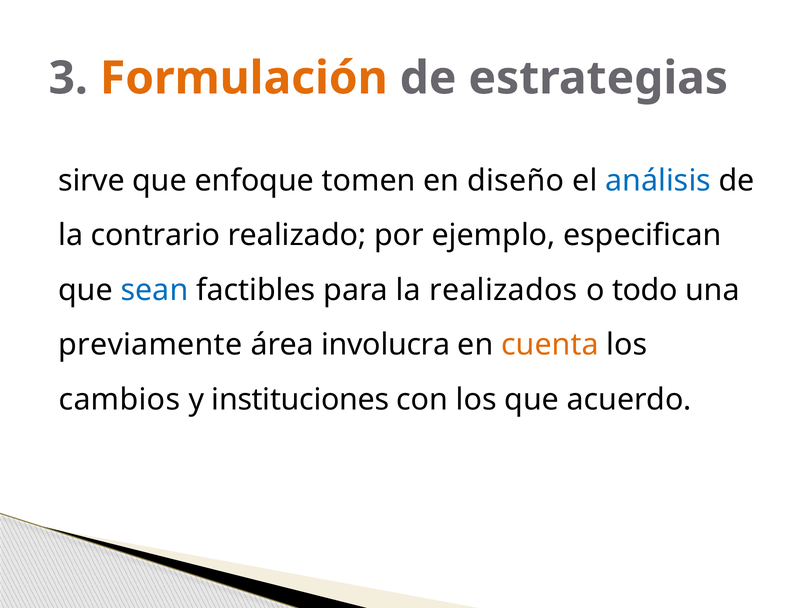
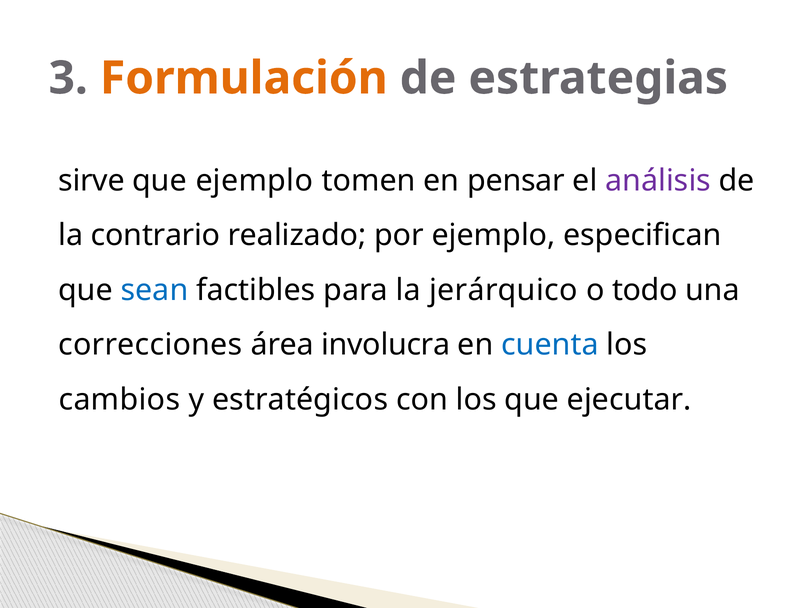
que enfoque: enfoque -> ejemplo (254, 181)
diseño: diseño -> pensar (516, 181)
análisis colour: blue -> purple (658, 181)
realizados: realizados -> jerárquico (503, 290)
previamente: previamente -> correcciones (150, 345)
cuenta colour: orange -> blue (550, 345)
instituciones: instituciones -> estratégicos (300, 400)
acuerdo: acuerdo -> ejecutar (629, 400)
